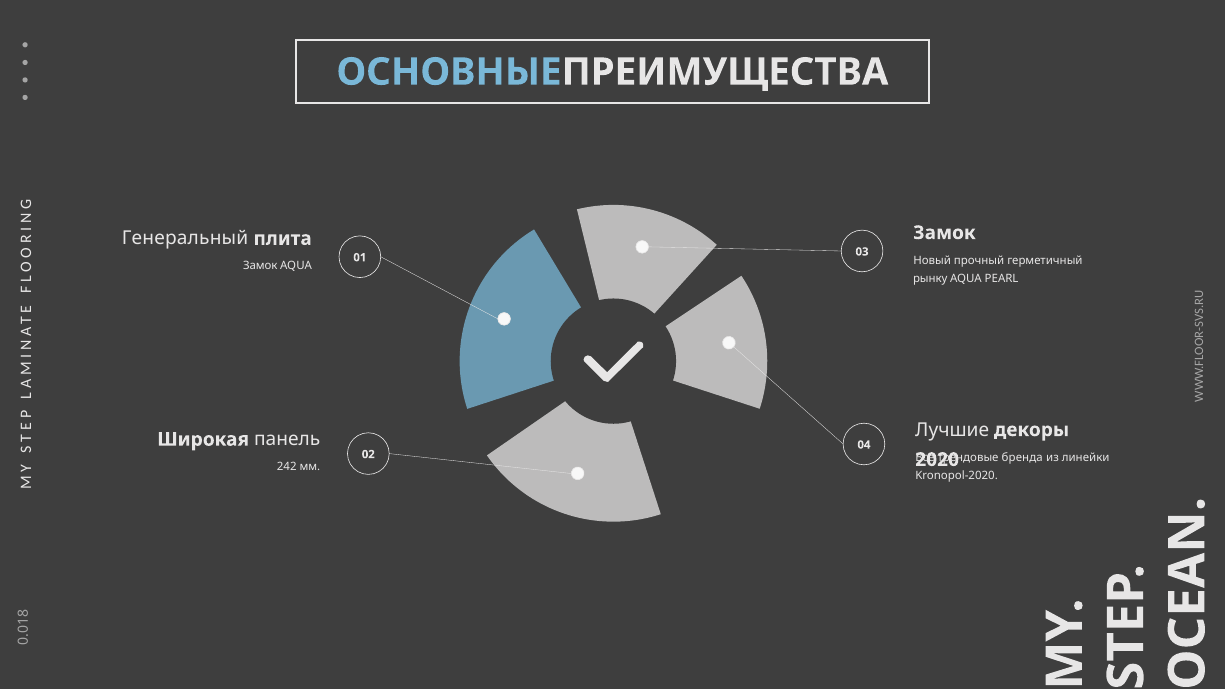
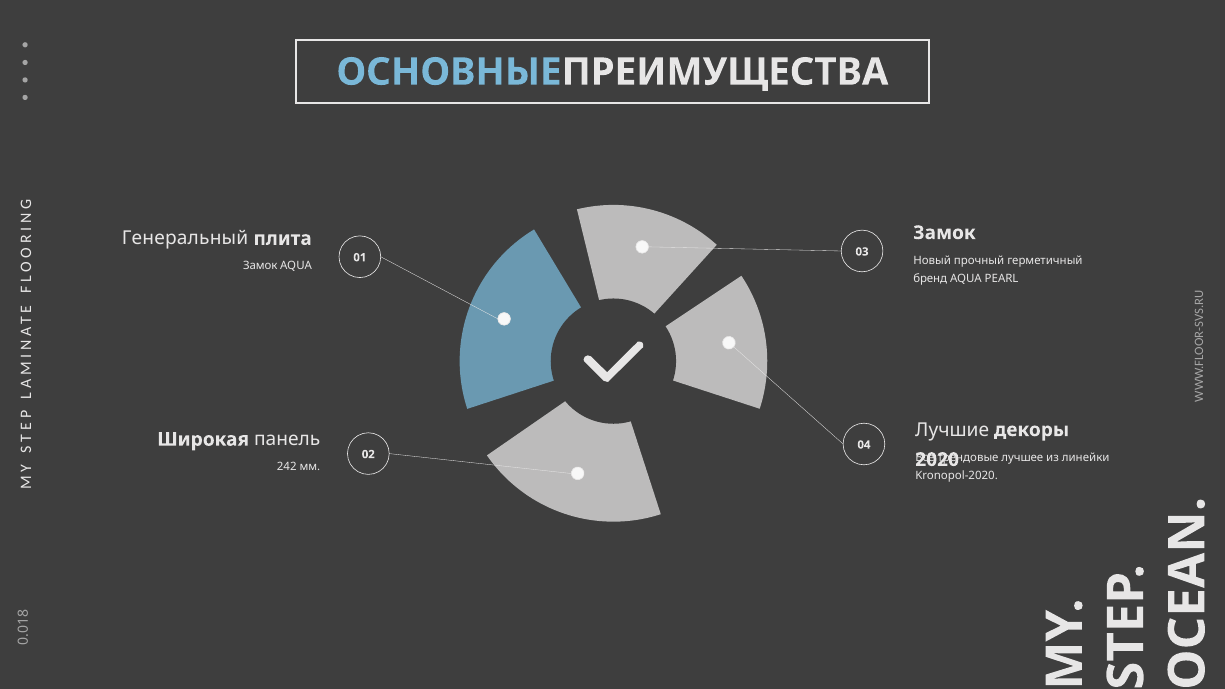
рынку: рынку -> бренд (930, 278)
бренда: бренда -> лучшее (1022, 458)
